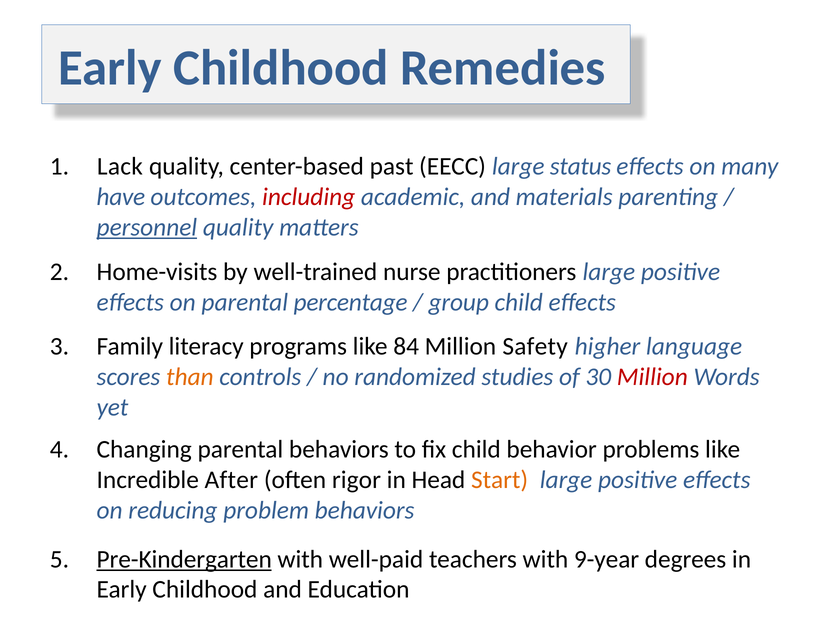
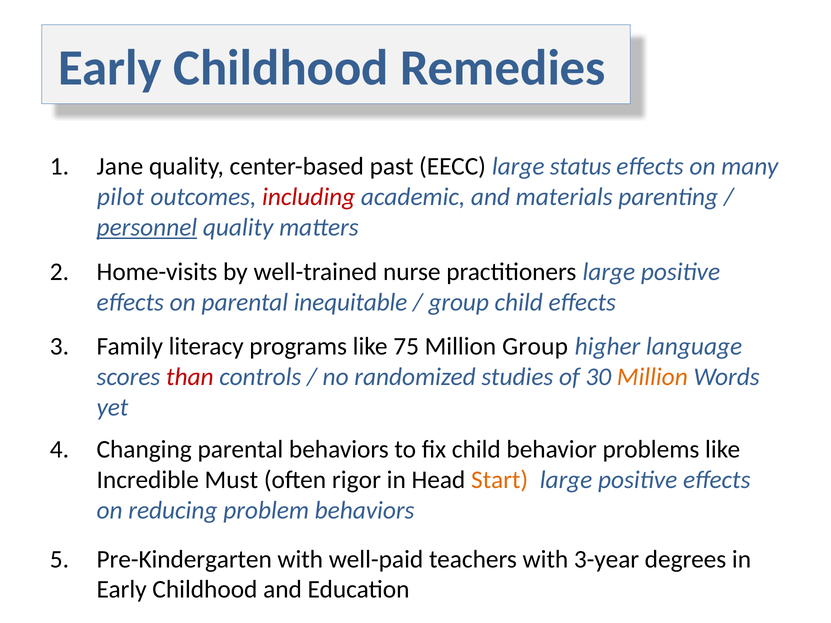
Lack: Lack -> Jane (120, 167)
have: have -> pilot (121, 197)
percentage: percentage -> inequitable (351, 302)
84: 84 -> 75 (406, 347)
Million Safety: Safety -> Group (535, 347)
than colour: orange -> red (190, 377)
Million colour: red -> orange (652, 377)
After: After -> Must (231, 480)
Pre-Kindergarten underline: present -> none (184, 559)
9-year: 9-year -> 3-year (607, 559)
